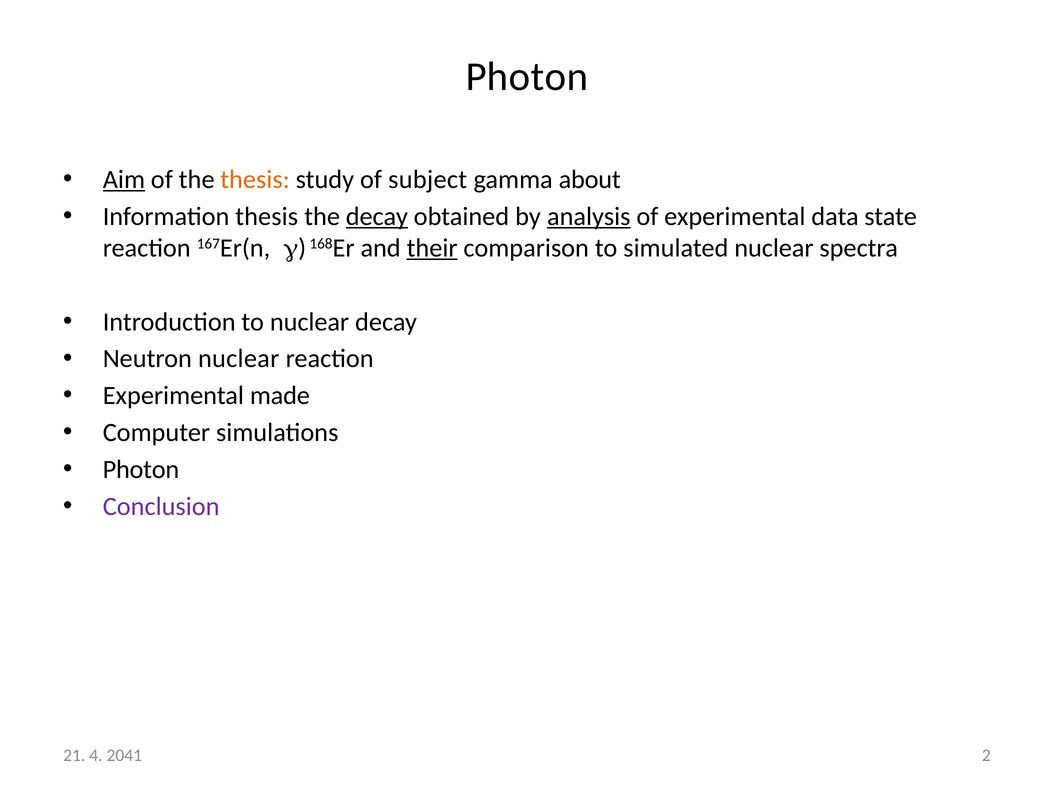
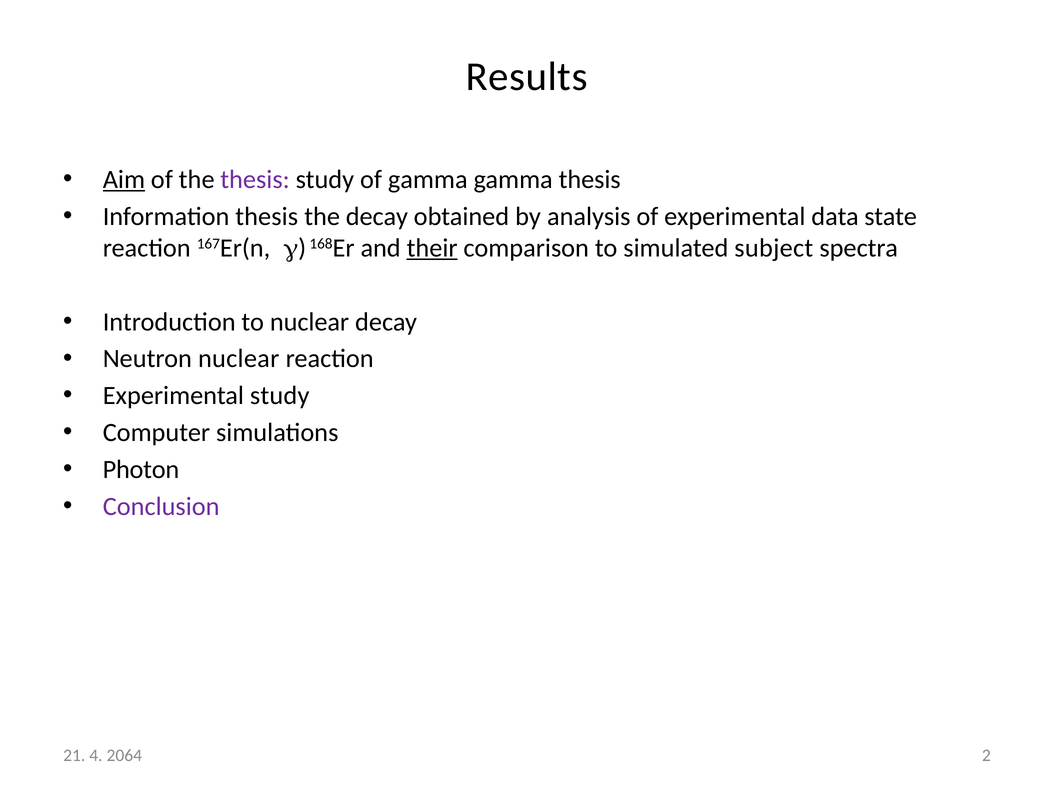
Photon: Photon -> Results (527, 77)
thesis colour: orange -> purple (255, 179)
of subject: subject -> gamma (428, 179)
gamma about: about -> thesis (590, 179)
decay underline: present -> none (377, 216)
analysis underline: present -> none (589, 216)
simulated nuclear: nuclear -> subject (774, 248)
Experimental made: made -> study (280, 395)
2041: 2041 -> 2064 (124, 755)
